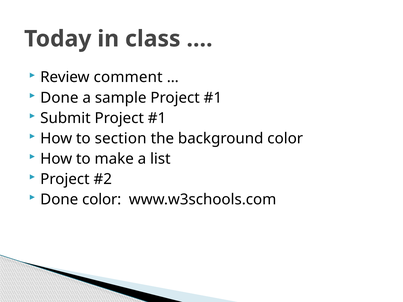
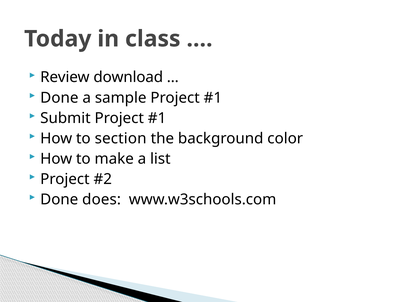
comment: comment -> download (128, 77)
Done color: color -> does (102, 200)
